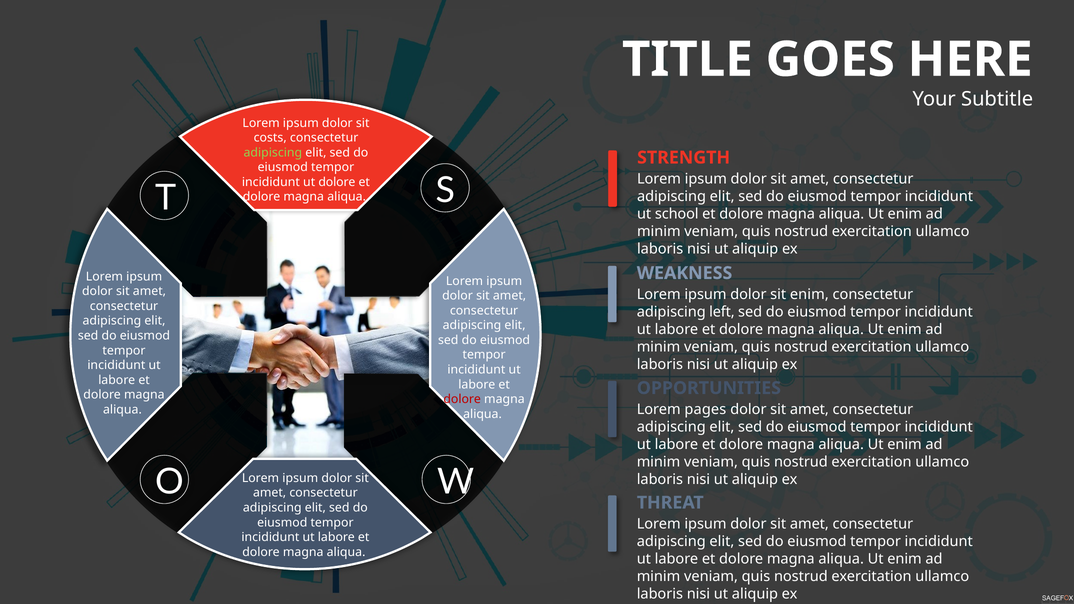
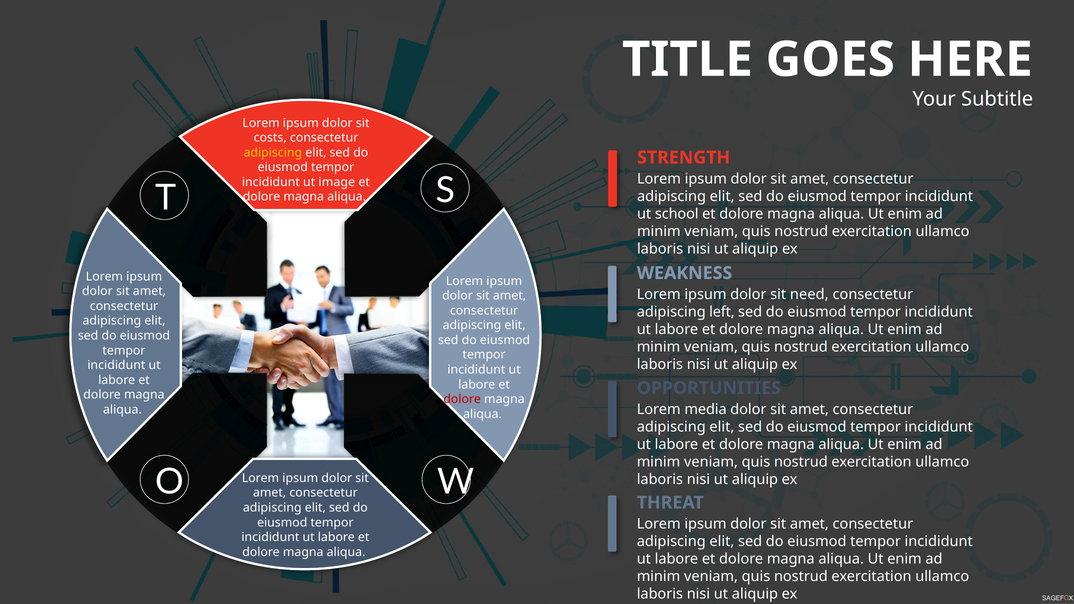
adipiscing colour: light green -> yellow (273, 153)
ut dolore: dolore -> image (337, 182)
sit enim: enim -> need (809, 295)
pages: pages -> media (706, 410)
